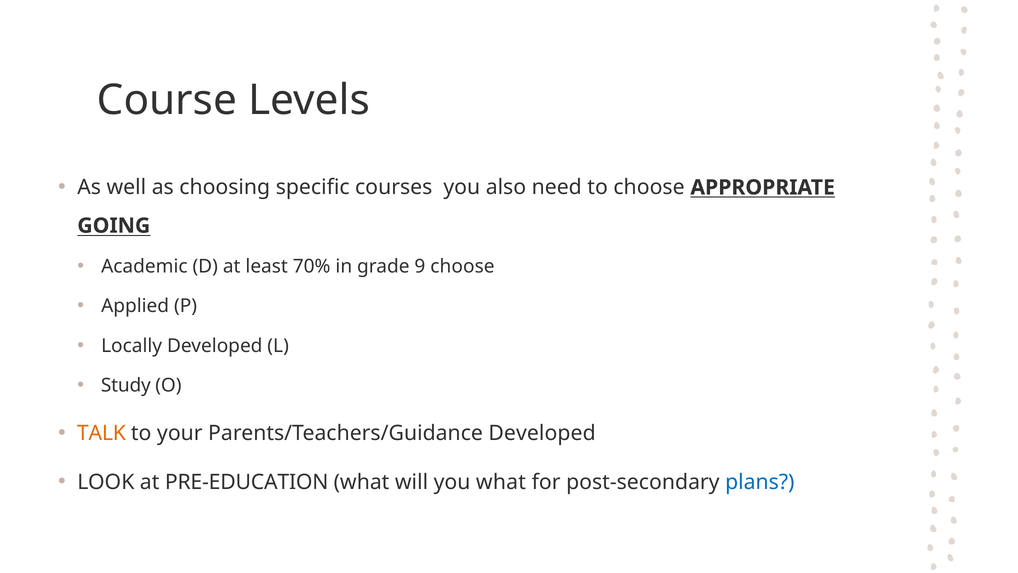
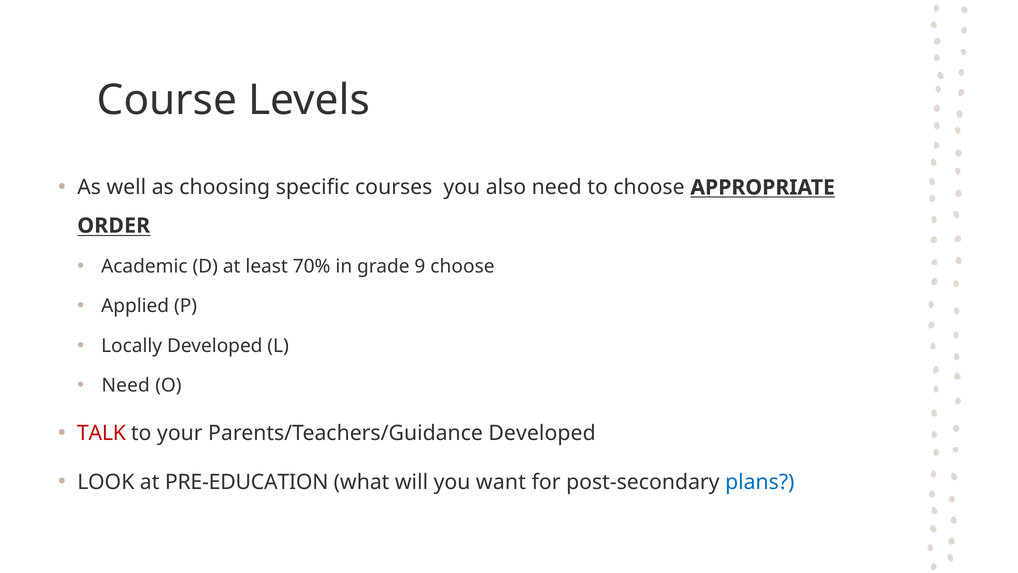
GOING: GOING -> ORDER (114, 226)
Study: Study -> Need (126, 385)
TALK colour: orange -> red (101, 433)
you what: what -> want (501, 482)
